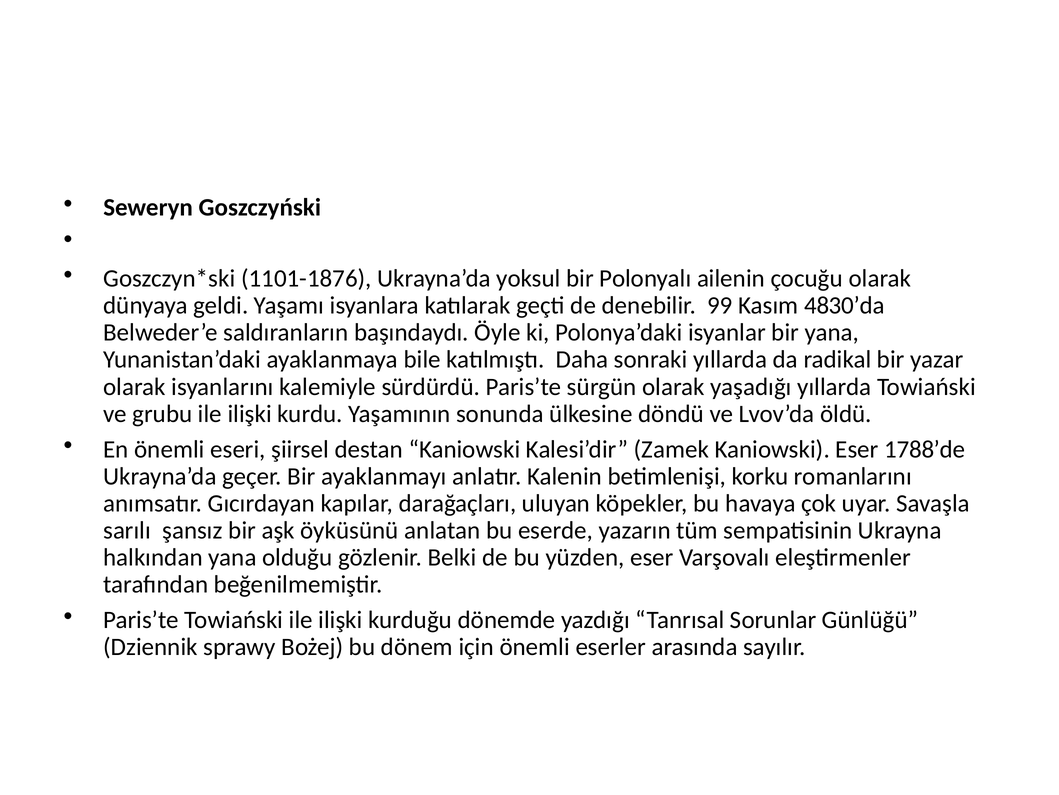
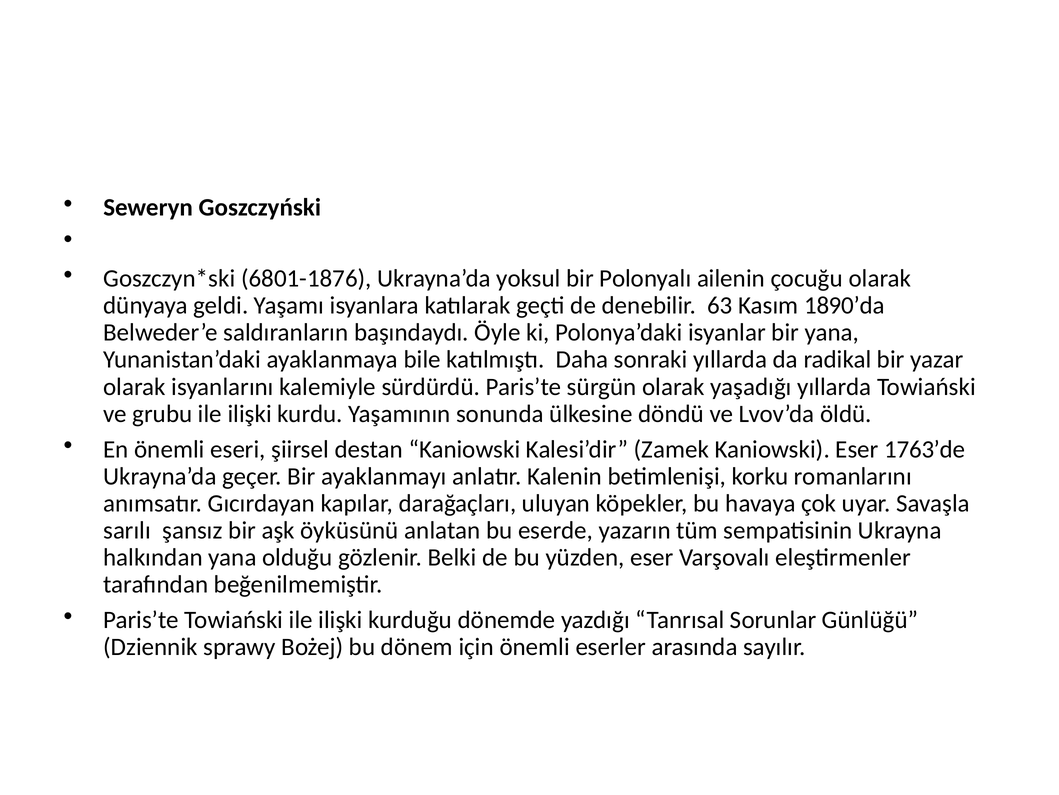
1101-1876: 1101-1876 -> 6801-1876 (306, 278)
99: 99 -> 63 (720, 305)
4830’da: 4830’da -> 1890’da (844, 305)
1788’de: 1788’de -> 1763’de (925, 449)
